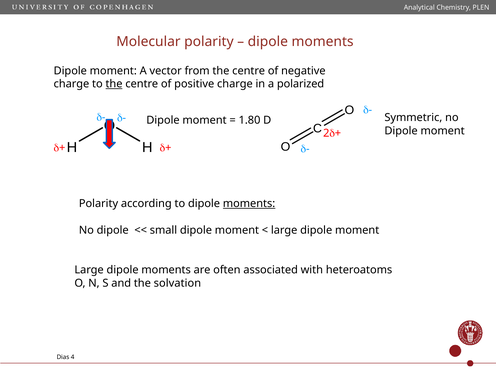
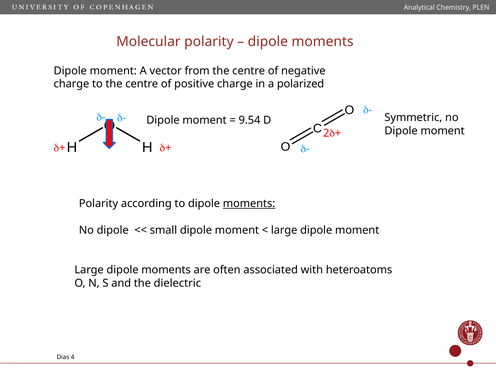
the underline: present -> none (114, 84)
1.80: 1.80 -> 9.54 (250, 120)
solvation: solvation -> dielectric (177, 283)
